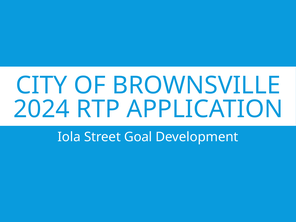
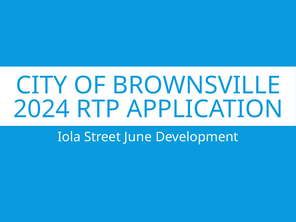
Goal: Goal -> June (138, 137)
